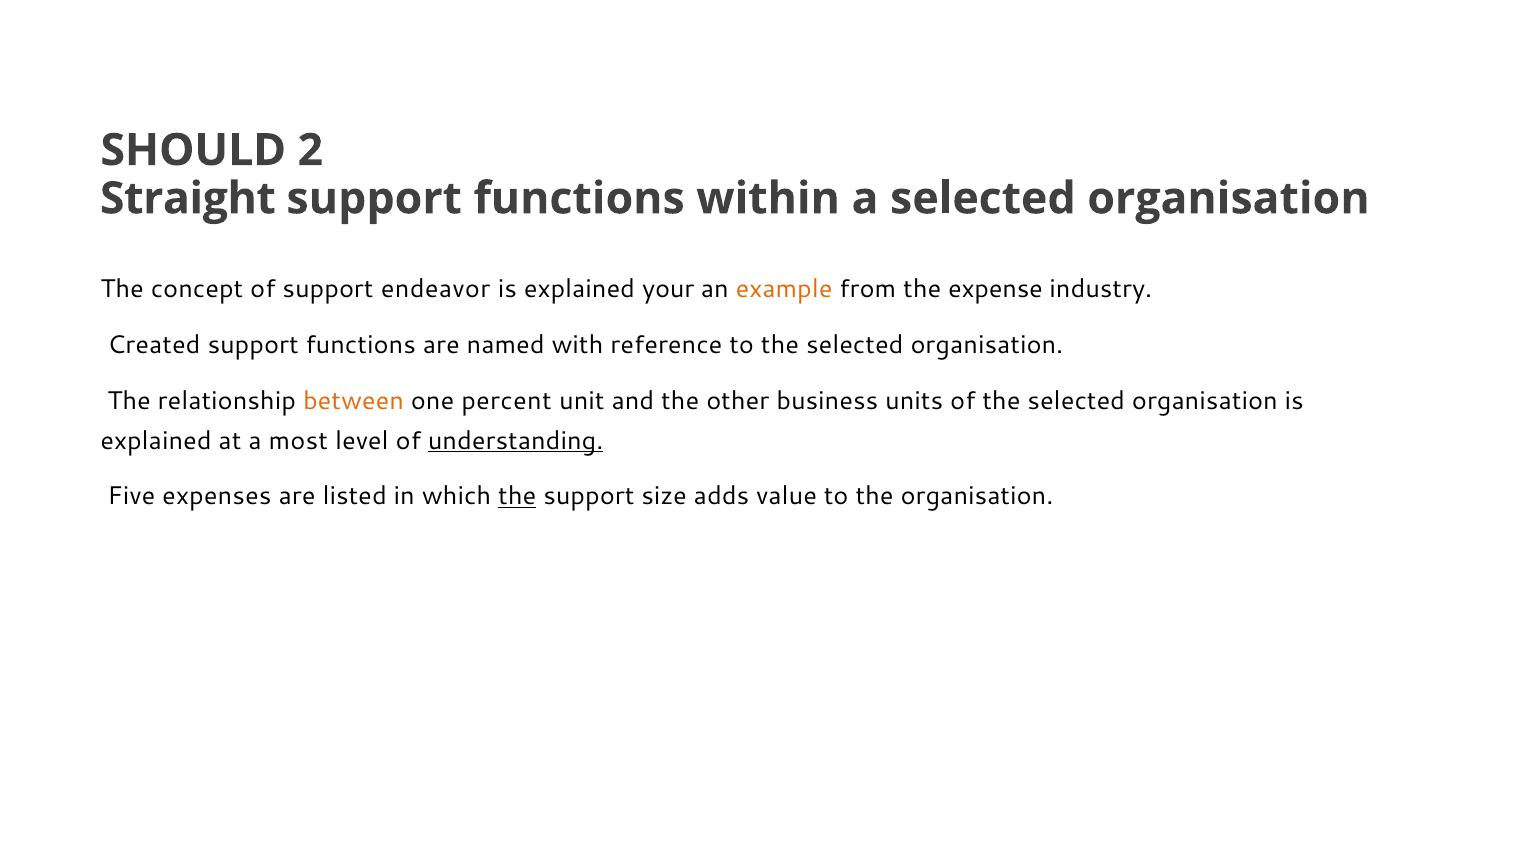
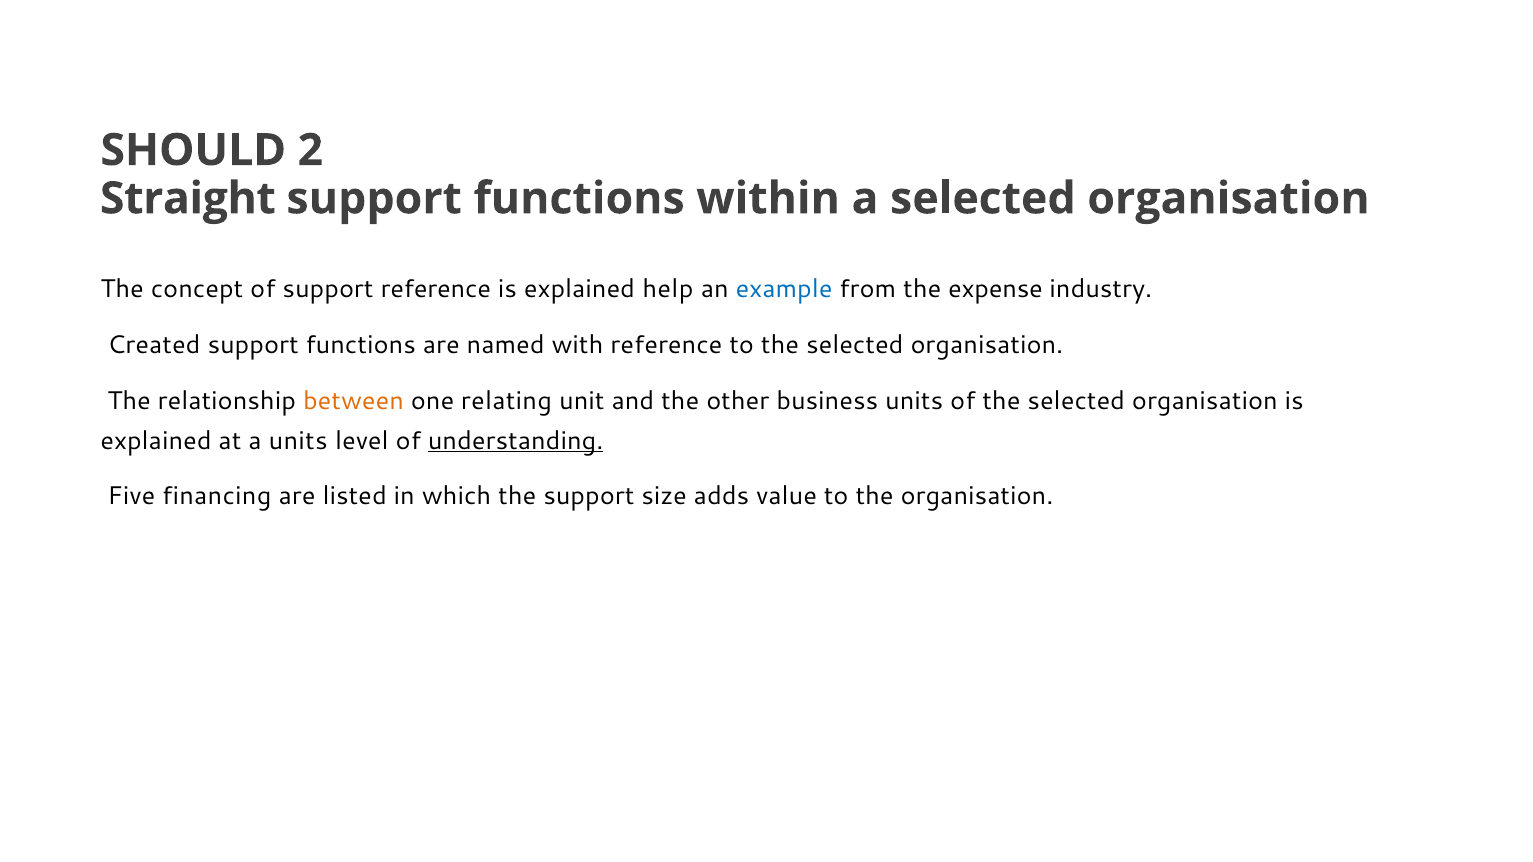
support endeavor: endeavor -> reference (436, 289)
your: your -> help (668, 289)
example colour: orange -> blue (784, 289)
percent: percent -> relating (506, 401)
a most: most -> units (298, 441)
expenses: expenses -> financing (217, 497)
the underline: present -> none (517, 497)
